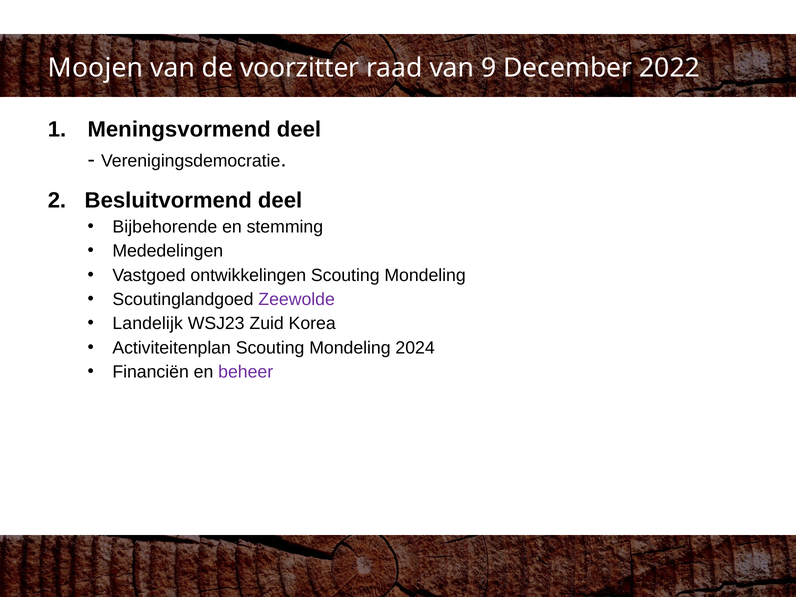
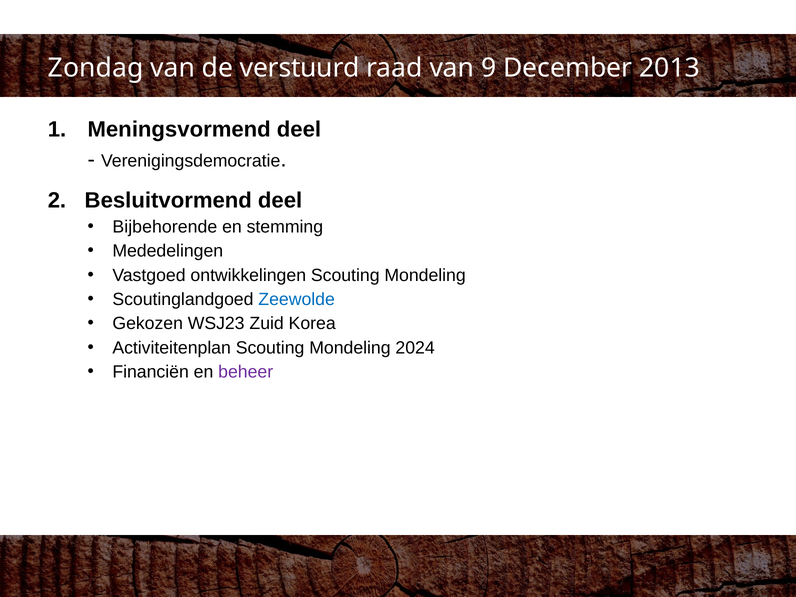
Moojen: Moojen -> Zondag (96, 68)
voorzitter: voorzitter -> verstuurd (300, 68)
2022: 2022 -> 2013 (670, 68)
Zeewolde colour: purple -> blue (297, 299)
Landelijk: Landelijk -> Gekozen (148, 324)
